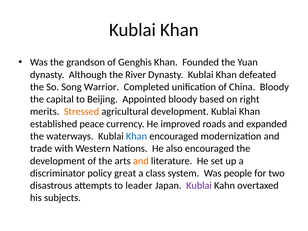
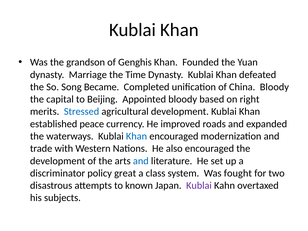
Although: Although -> Marriage (88, 75)
River: River -> Time (136, 75)
Warrior: Warrior -> Became (102, 87)
Stressed colour: orange -> blue (82, 112)
and colour: orange -> blue (141, 161)
people: people -> fought (238, 173)
leader: leader -> known (139, 186)
